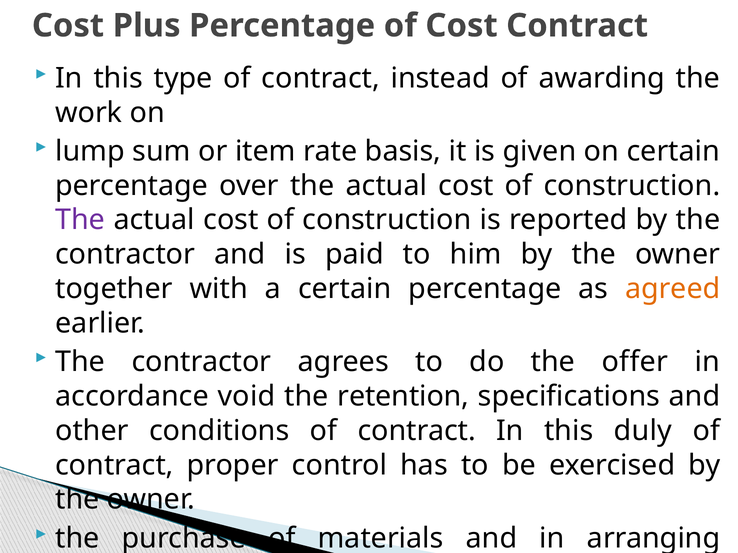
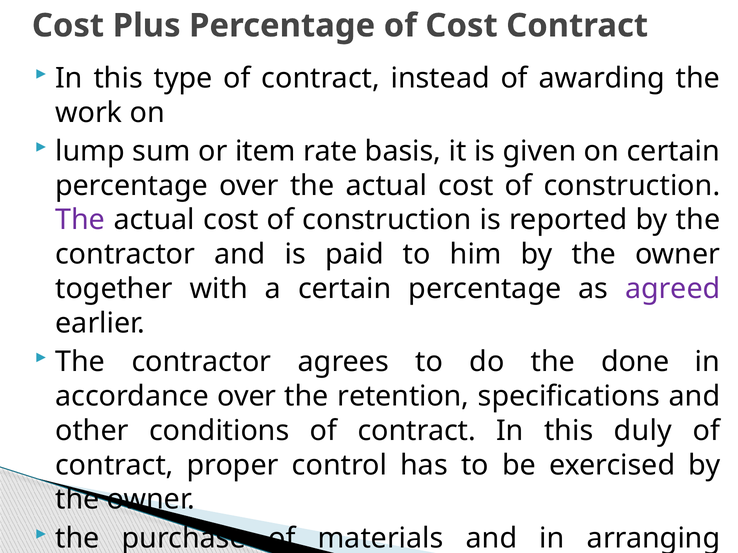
agreed colour: orange -> purple (673, 289)
offer: offer -> done (635, 362)
accordance void: void -> over (247, 397)
